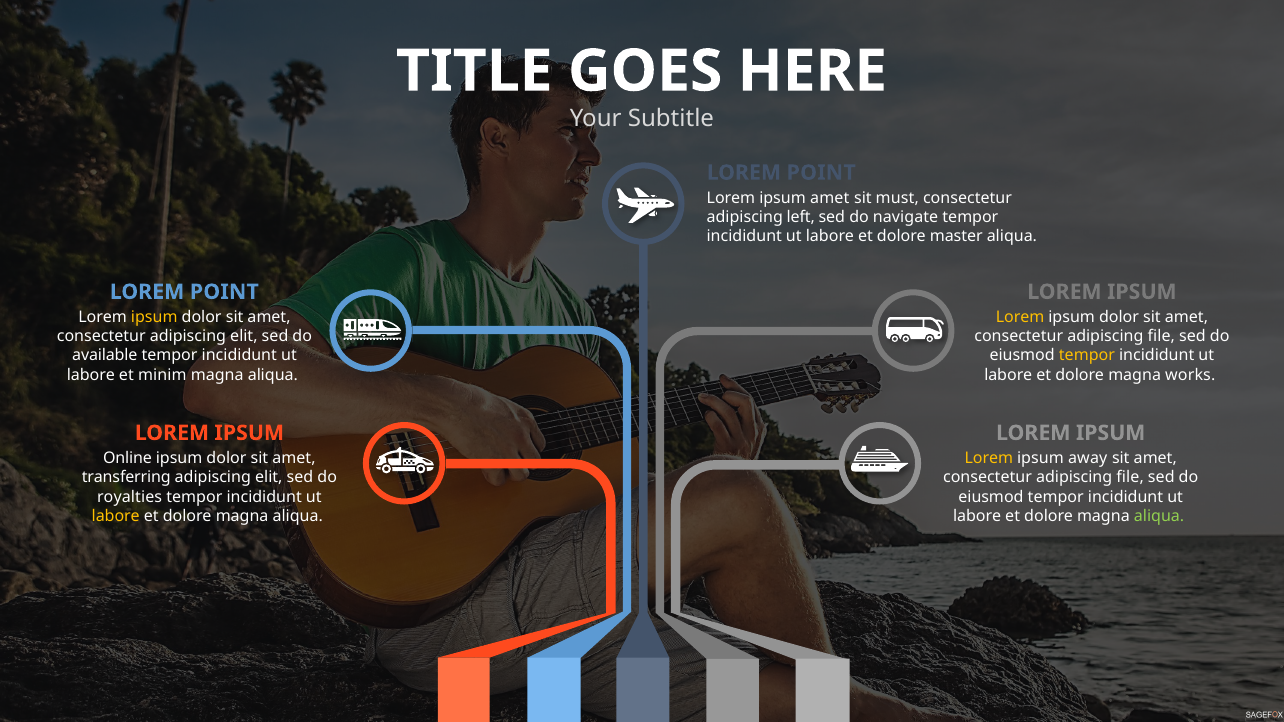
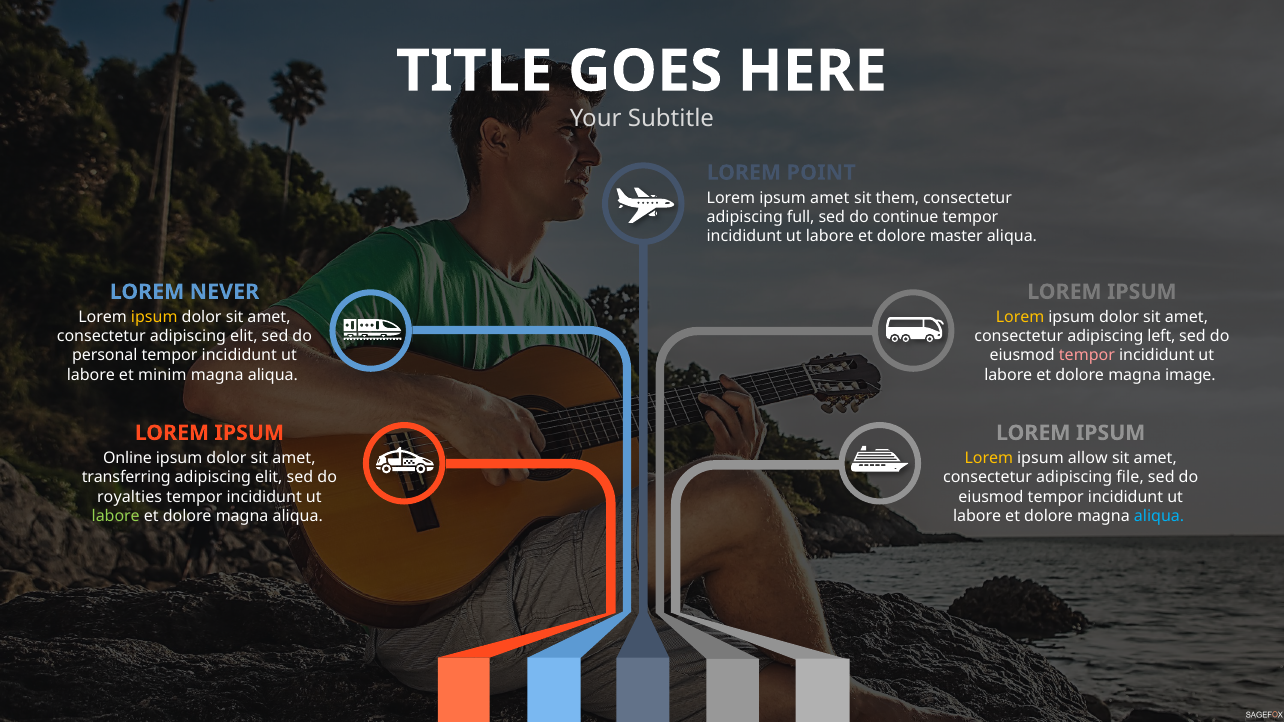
must: must -> them (897, 198)
left: left -> full (801, 217)
navigate: navigate -> continue (906, 217)
POINT: POINT -> NEVER (224, 292)
file: file -> left (1161, 336)
available: available -> personal (105, 356)
tempor colour: yellow -> pink (1087, 356)
works: works -> image (1190, 375)
away: away -> allow (1088, 458)
labore colour: yellow -> light green (116, 516)
aliqua colour: light green -> light blue (1159, 516)
